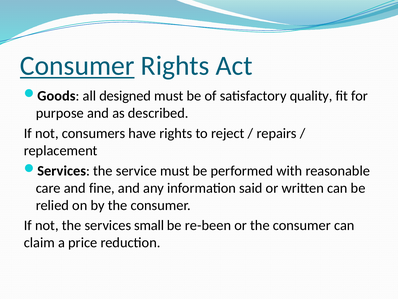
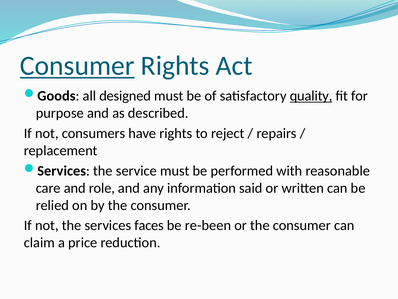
quality underline: none -> present (311, 96)
fine: fine -> role (102, 188)
small: small -> faces (149, 225)
